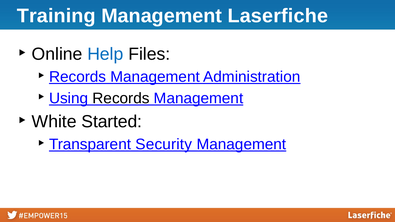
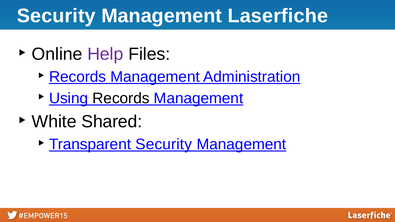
Training: Training -> Security (56, 16)
Help colour: blue -> purple (105, 54)
Started: Started -> Shared (112, 122)
